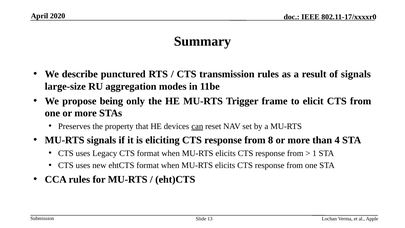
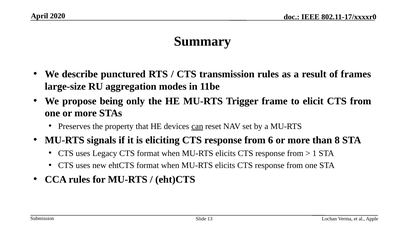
of signals: signals -> frames (356, 74)
8: 8 -> 6 (271, 140)
4: 4 -> 8 (337, 140)
